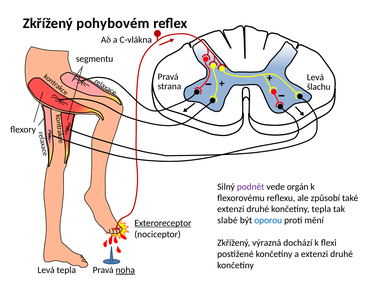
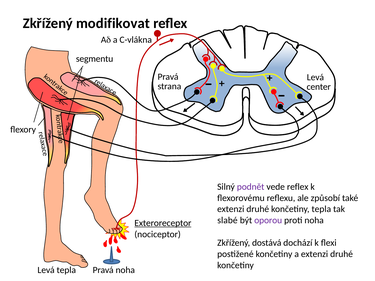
pohybovém: pohybovém -> modifikovat (113, 23)
šlachu: šlachu -> center (319, 87)
vede orgán: orgán -> reflex (298, 187)
oporou colour: blue -> purple (268, 221)
proti mění: mění -> noha (314, 221)
výrazná: výrazná -> dostává (267, 243)
noha underline: present -> none (125, 270)
